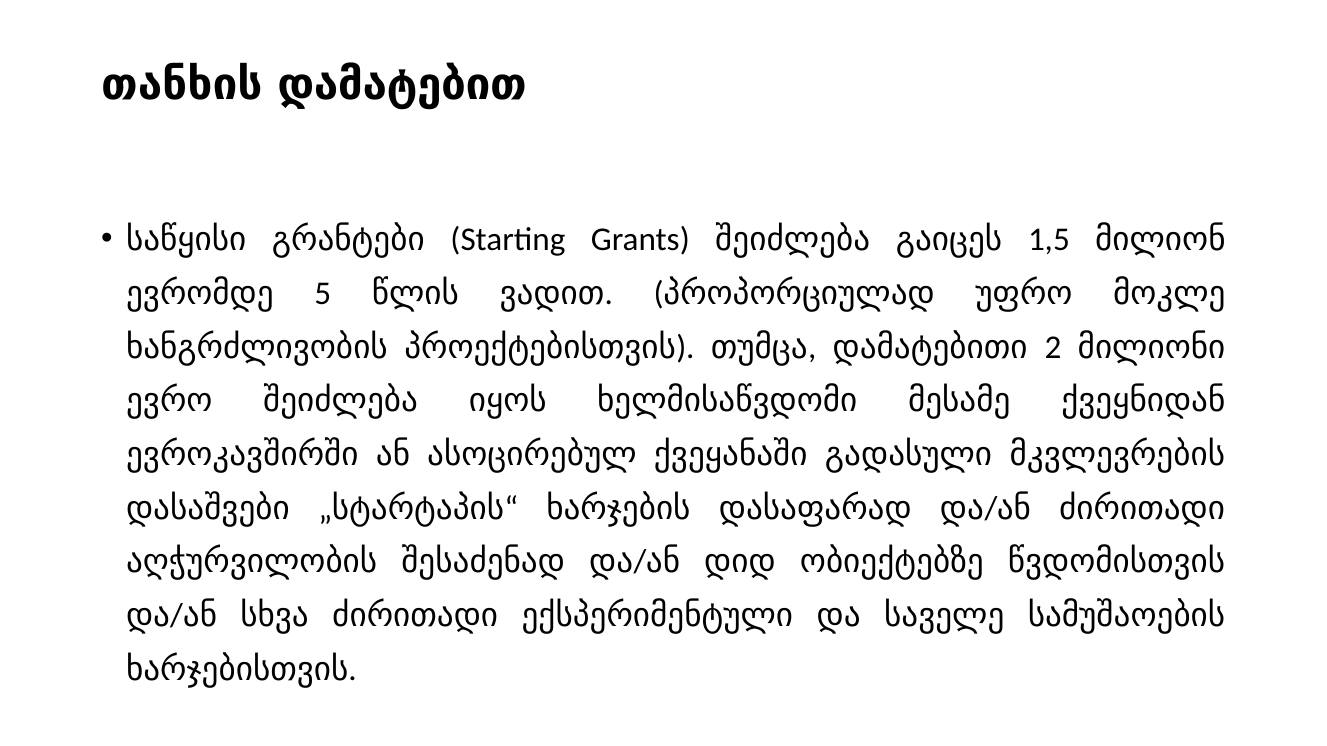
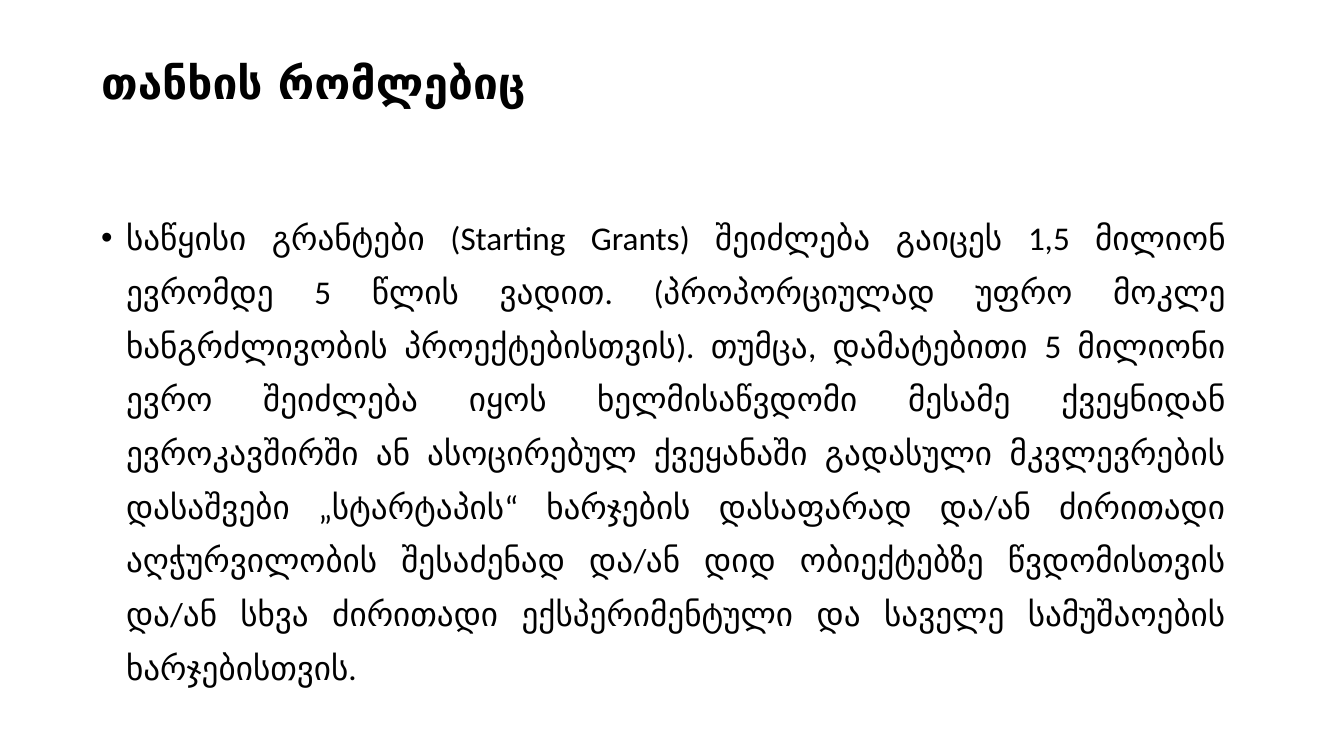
დამატებით: დამატებით -> რომლებიც (402, 85)
2: 2 -> 5 (1053, 347)
